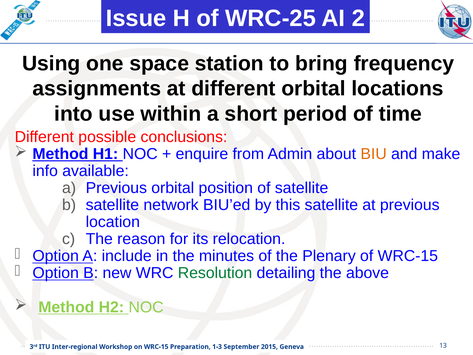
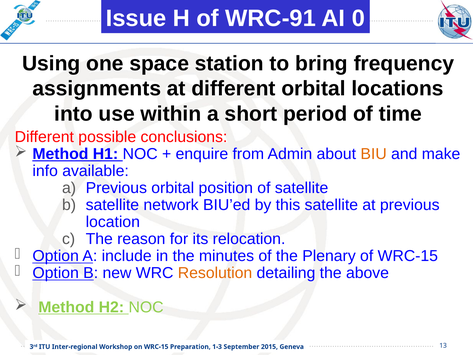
WRC-25: WRC-25 -> WRC-91 (271, 18)
2: 2 -> 0 (358, 18)
Resolution colour: green -> orange (215, 273)
